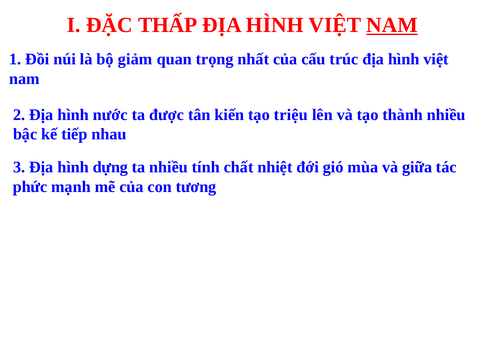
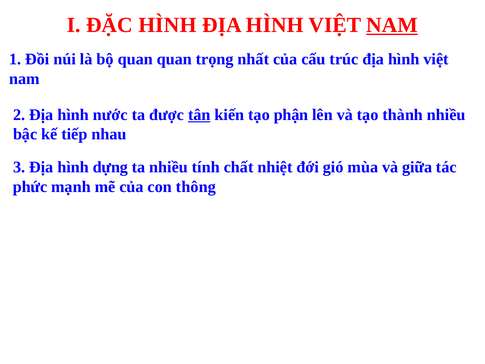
ĐẶC THẤP: THẤP -> HÌNH (167, 25)
bộ giảm: giảm -> quan (135, 59)
tân underline: none -> present (199, 115)
triệu: triệu -> phận (291, 115)
tương: tương -> thông (196, 187)
